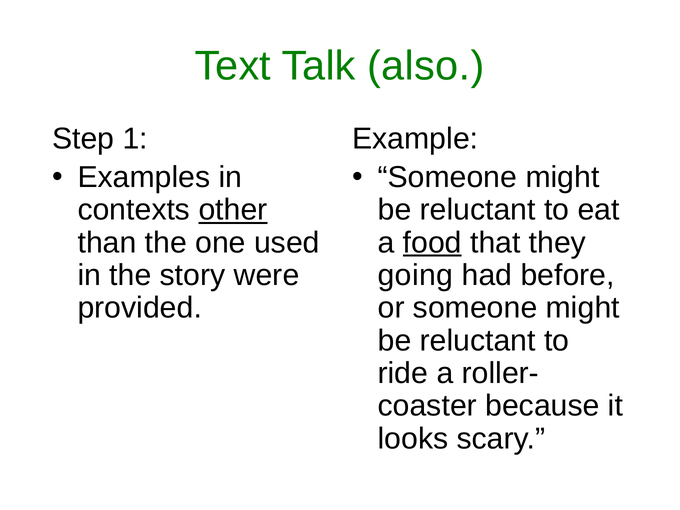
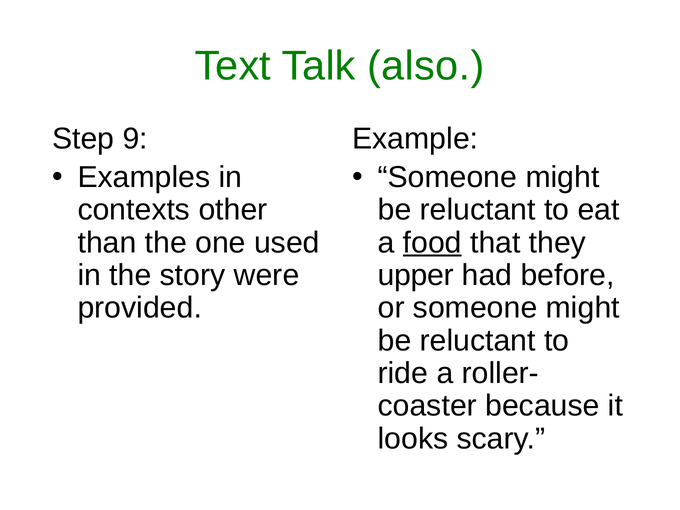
1: 1 -> 9 (135, 139)
other underline: present -> none (233, 210)
going: going -> upper (416, 275)
